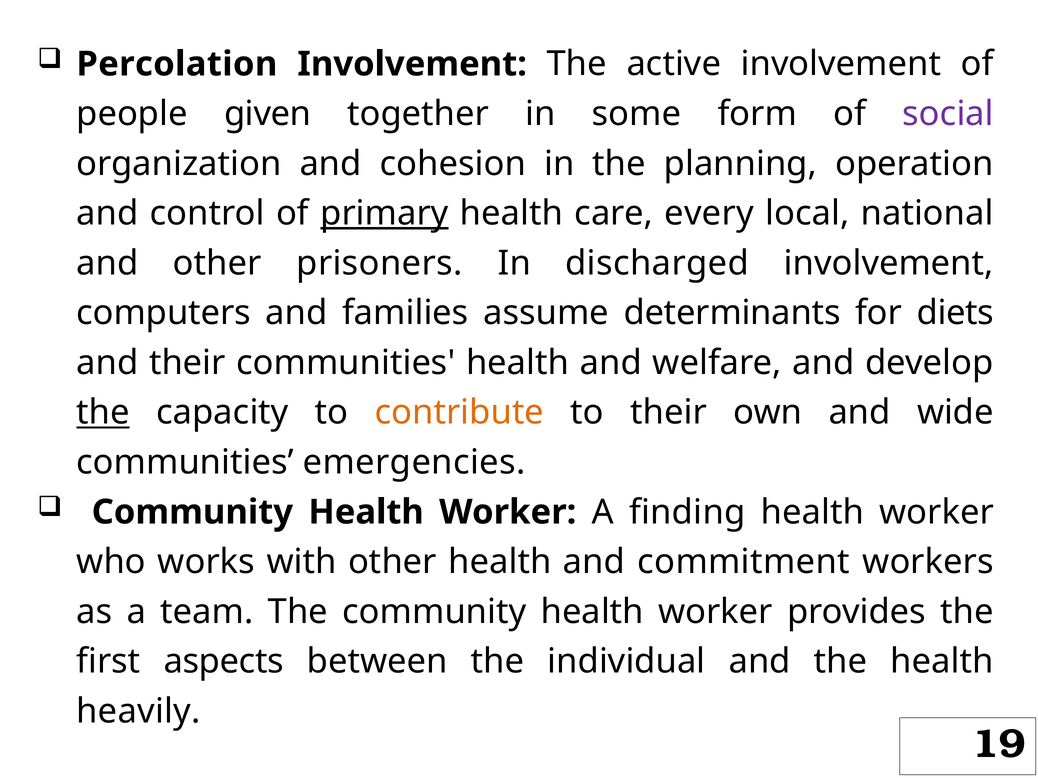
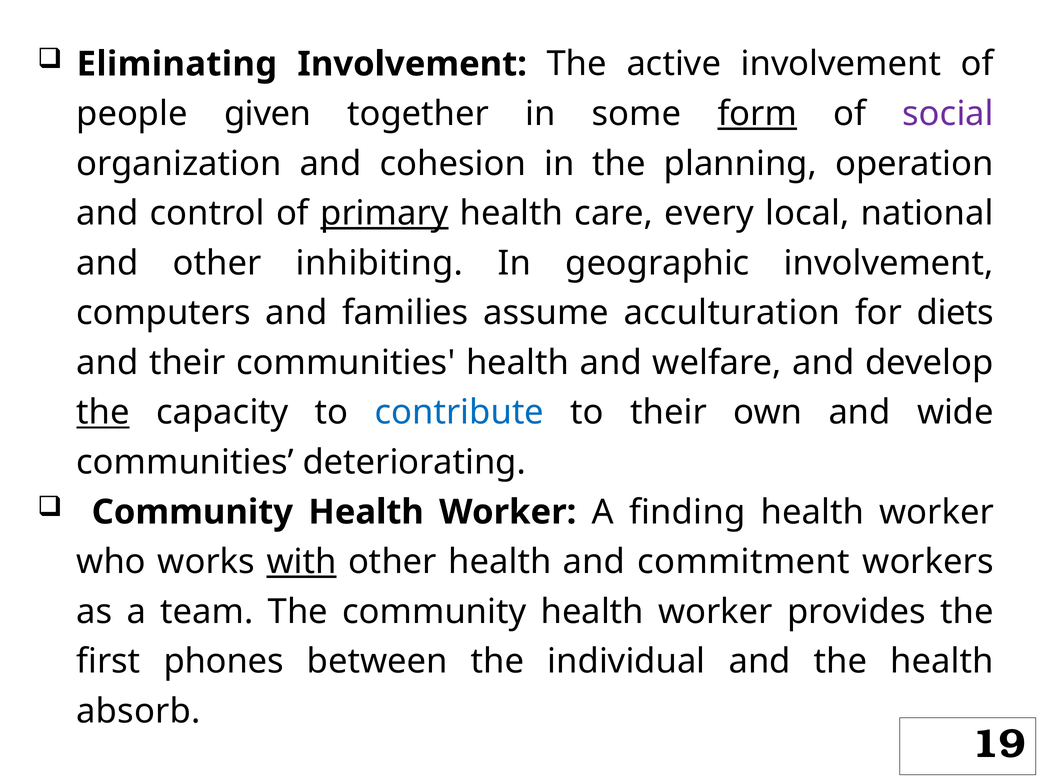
Percolation: Percolation -> Eliminating (177, 64)
form underline: none -> present (757, 114)
prisoners: prisoners -> inhibiting (380, 263)
discharged: discharged -> geographic (657, 263)
determinants: determinants -> acculturation (732, 313)
contribute colour: orange -> blue (459, 413)
emergencies: emergencies -> deteriorating (414, 463)
with underline: none -> present (301, 562)
aspects: aspects -> phones (224, 662)
heavily: heavily -> absorb (138, 712)
